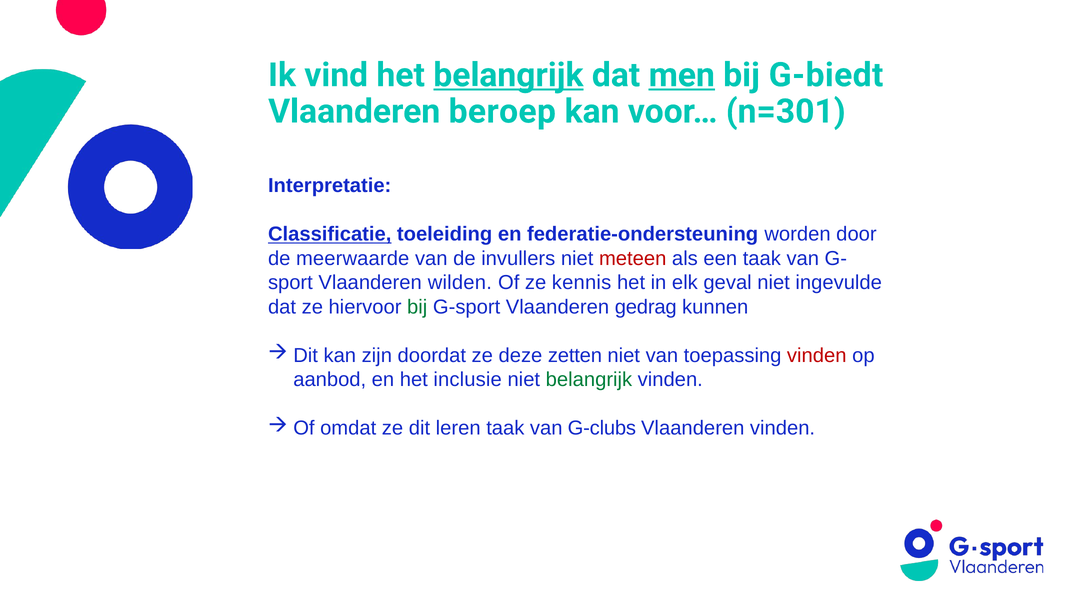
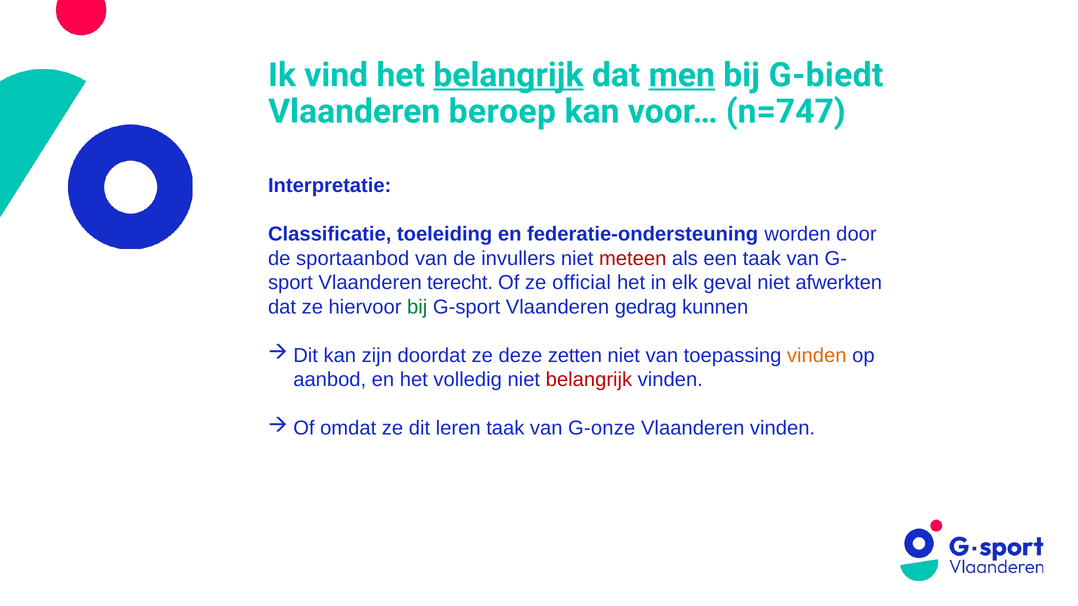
n=301: n=301 -> n=747 (786, 112)
Classificatie underline: present -> none (330, 234)
meerwaarde: meerwaarde -> sportaanbod (353, 259)
wilden: wilden -> terecht (460, 283)
kennis: kennis -> official (582, 283)
ingevulde: ingevulde -> afwerkten (839, 283)
vinden colour: red -> orange (817, 356)
inclusie: inclusie -> volledig (468, 380)
belangrijk colour: green -> red (589, 380)
G-clubs: G-clubs -> G-onze (602, 428)
